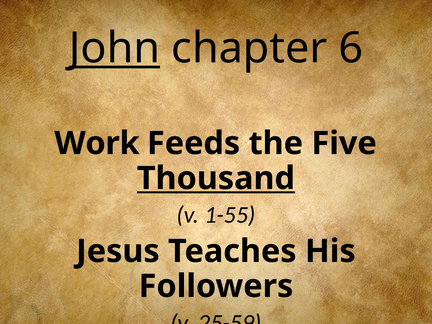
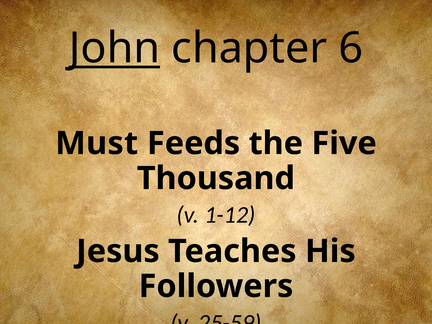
Work: Work -> Must (97, 143)
Thousand underline: present -> none (216, 178)
1-55: 1-55 -> 1-12 (230, 215)
